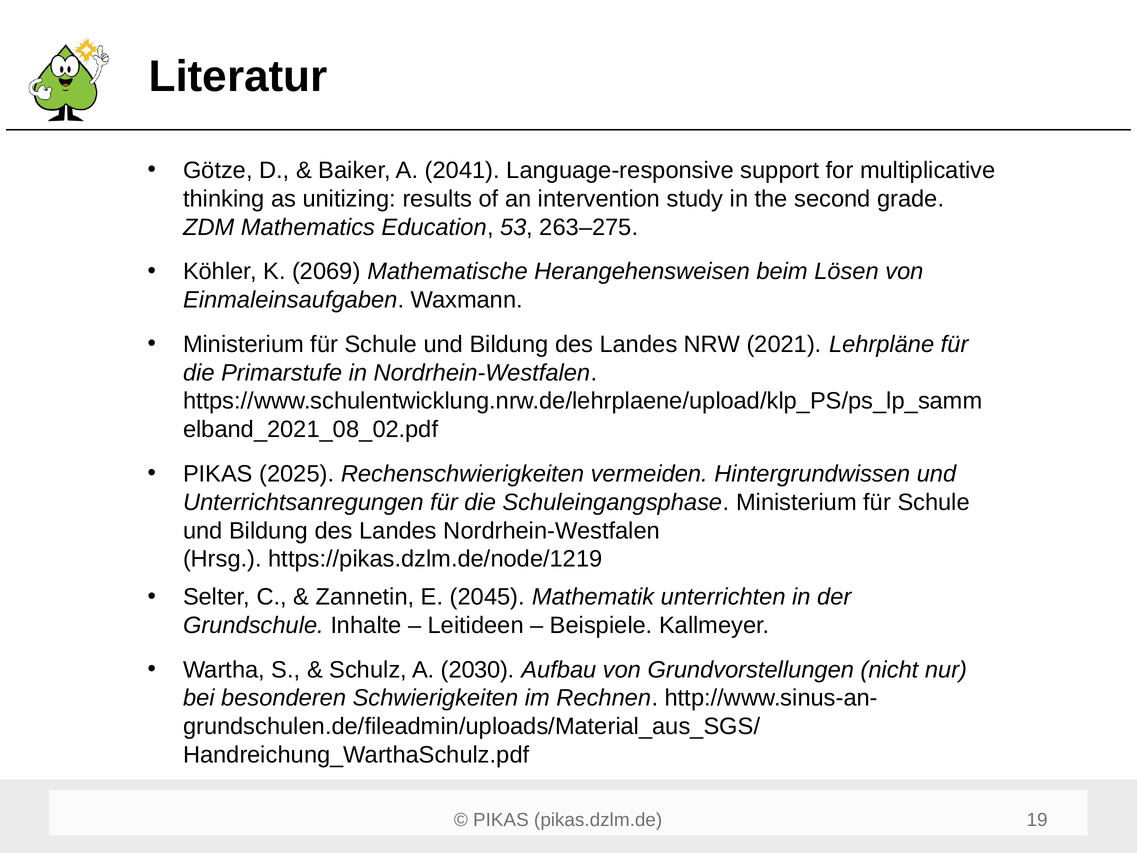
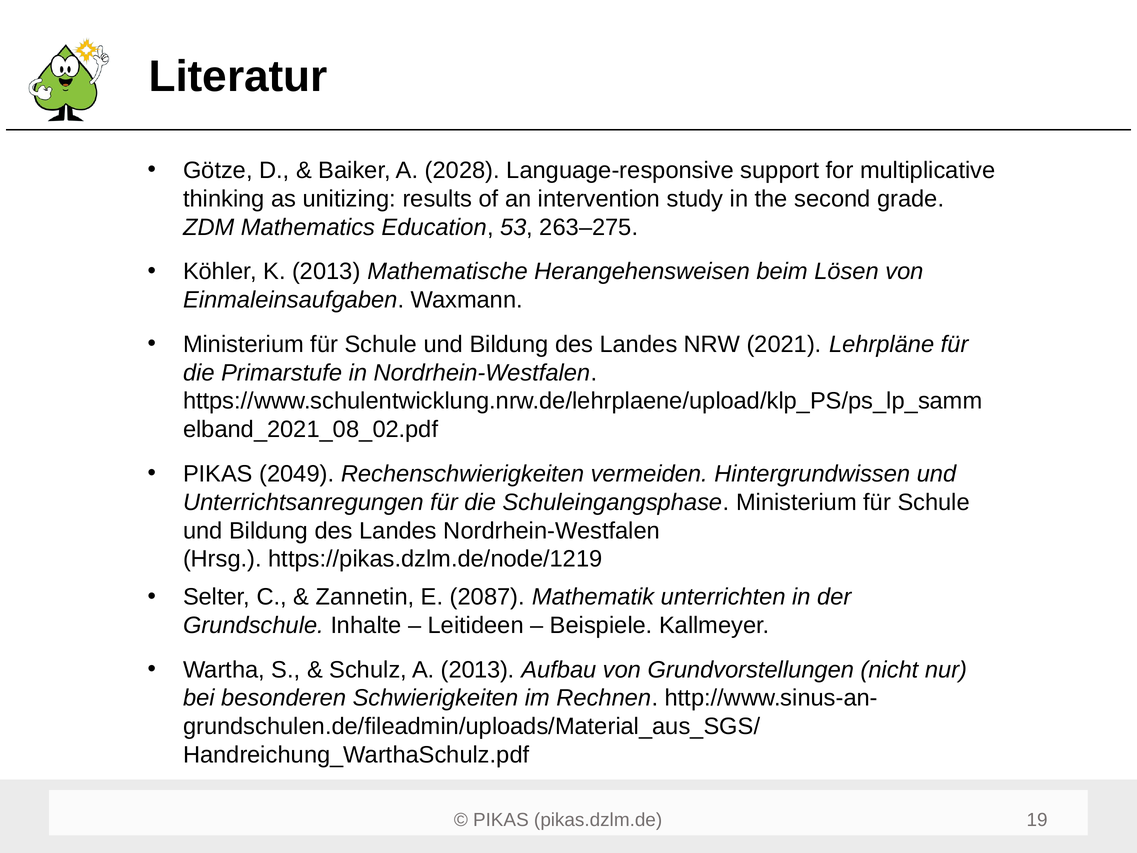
2041: 2041 -> 2028 (462, 170)
K 2069: 2069 -> 2013 (326, 272)
2025: 2025 -> 2049 (297, 474)
2045: 2045 -> 2087 (487, 597)
A 2030: 2030 -> 2013 (478, 670)
